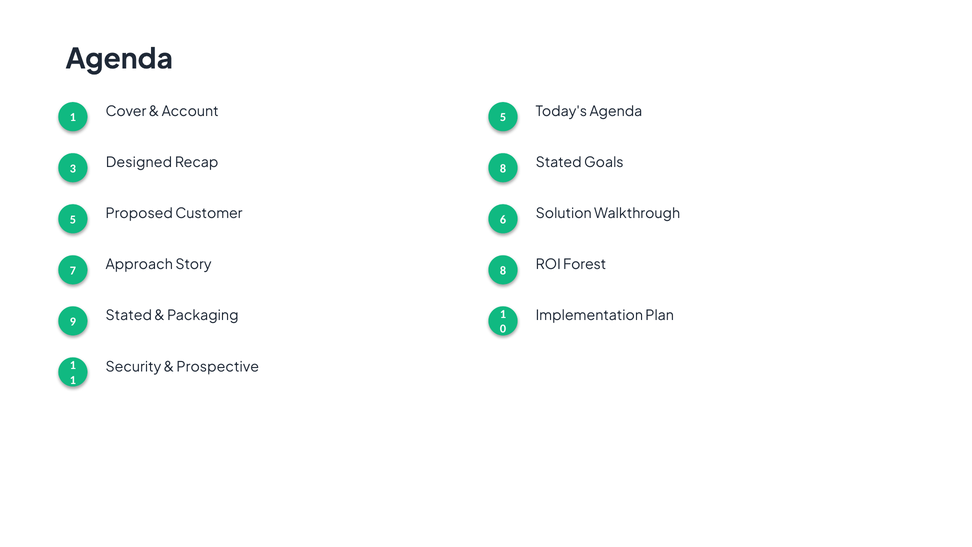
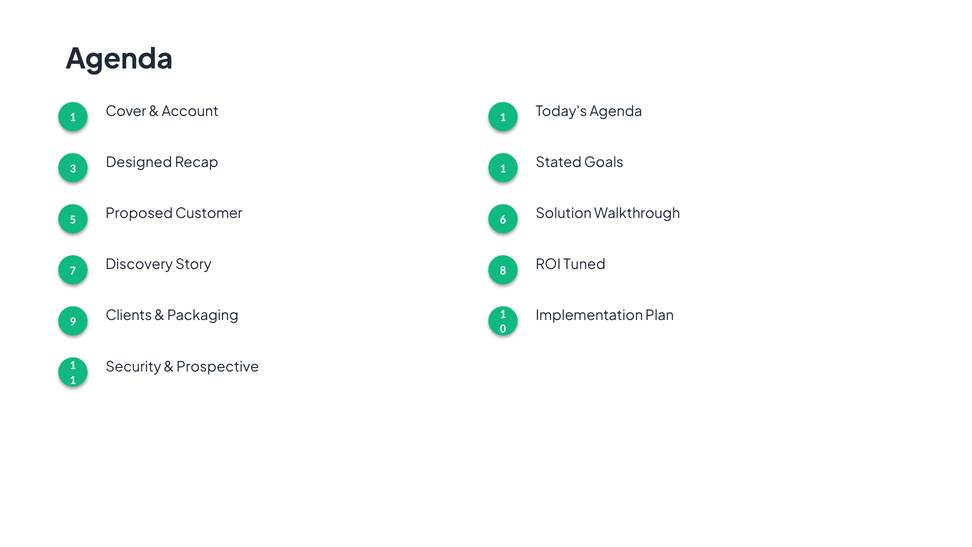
Account 5: 5 -> 1 (503, 117)
Recap 8: 8 -> 1 (503, 168)
Approach: Approach -> Discovery (139, 265)
Forest: Forest -> Tuned (585, 265)
9 Stated: Stated -> Clients (129, 316)
